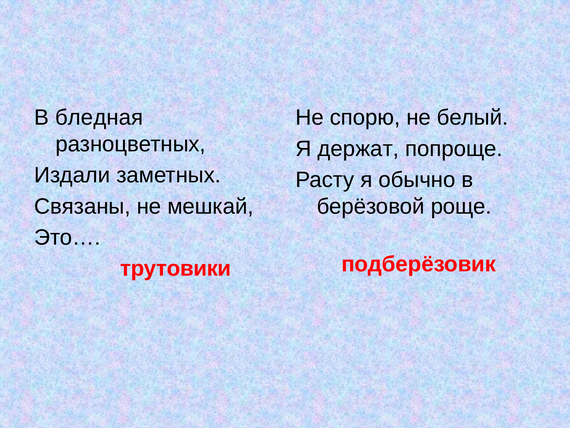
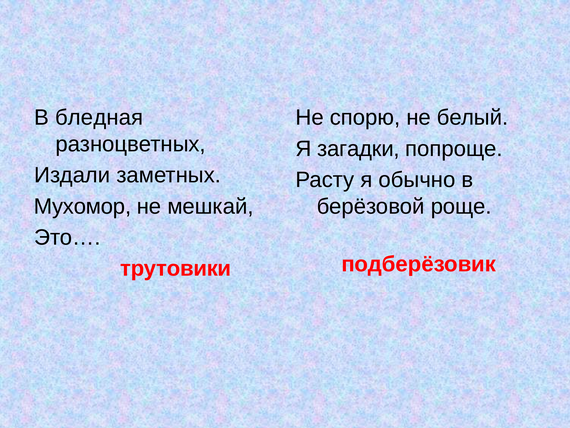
держат: держат -> загадки (358, 149)
Связаны: Связаны -> Мухомор (83, 206)
